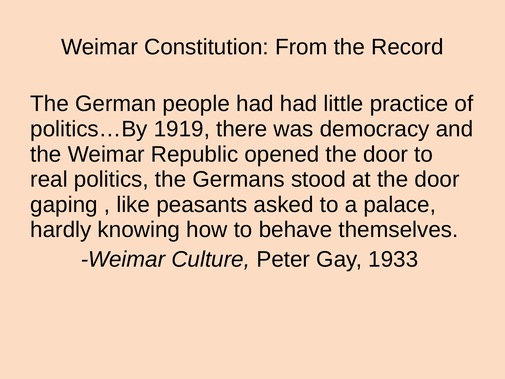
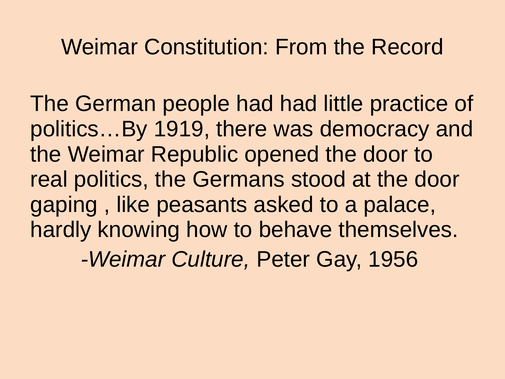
1933: 1933 -> 1956 (393, 259)
